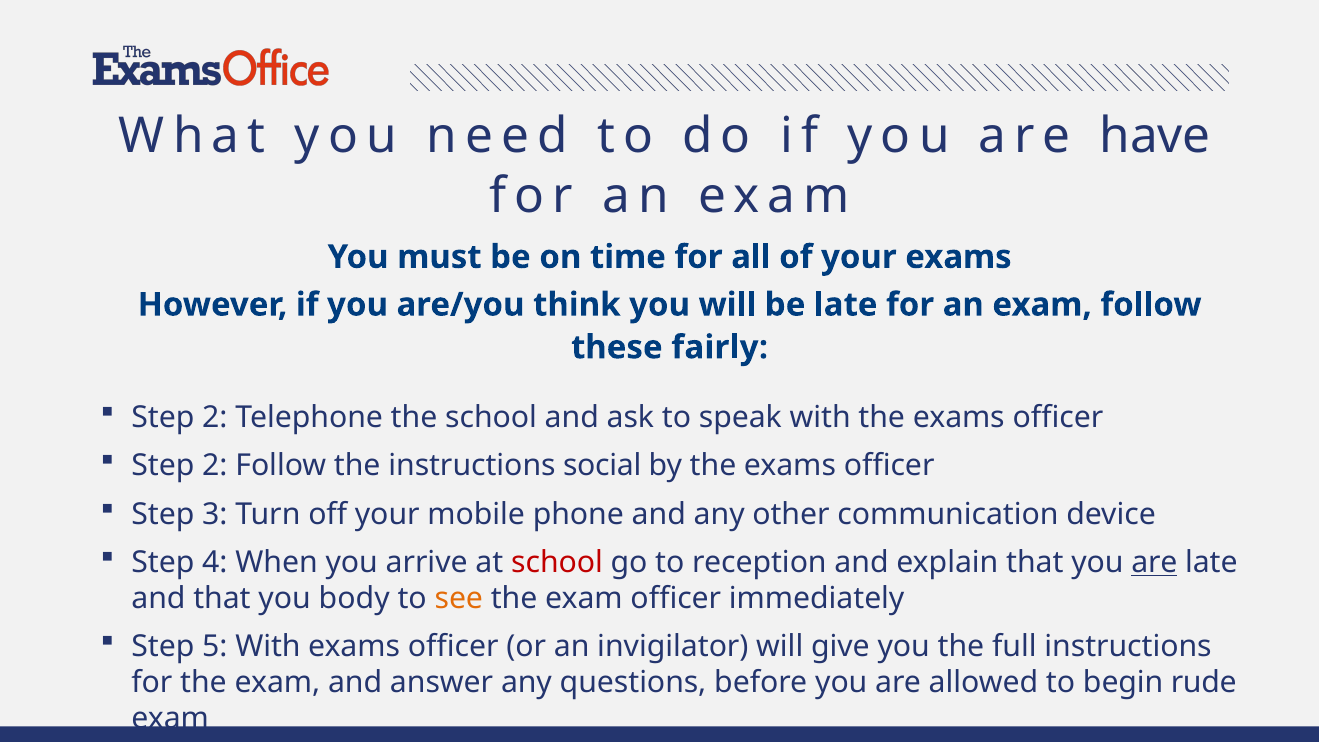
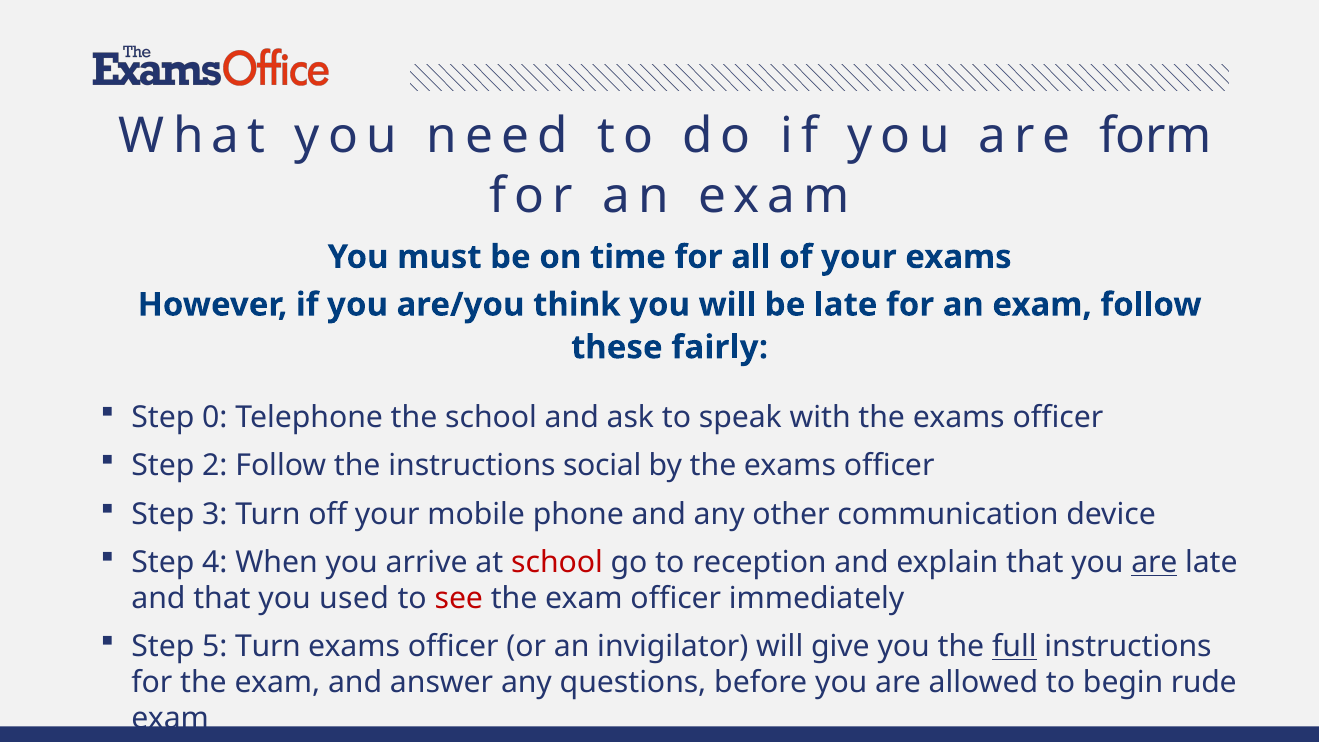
have: have -> form (1155, 136)
2: 2 -> 0 (215, 418)
body: body -> used (354, 598)
see colour: orange -> red (459, 598)
5 With: With -> Turn (268, 646)
full underline: none -> present (1014, 646)
